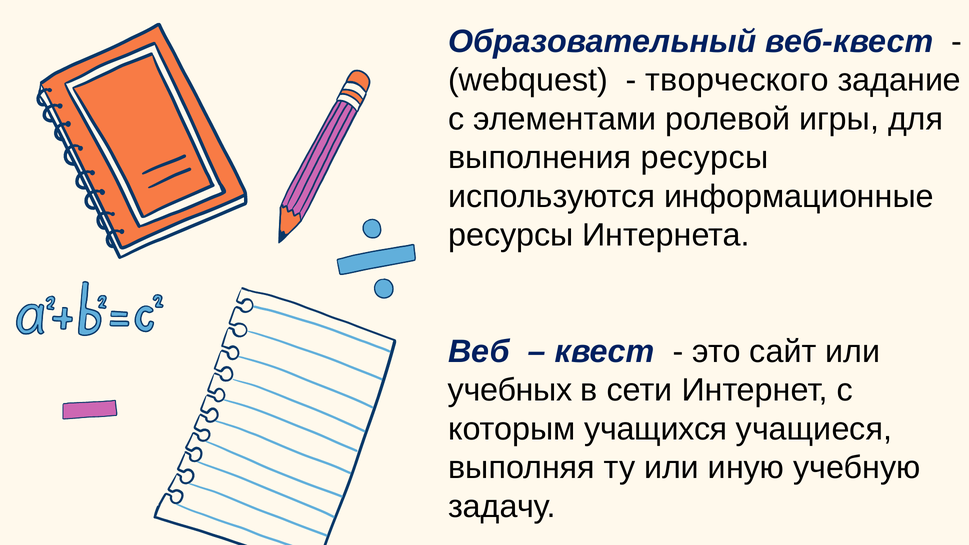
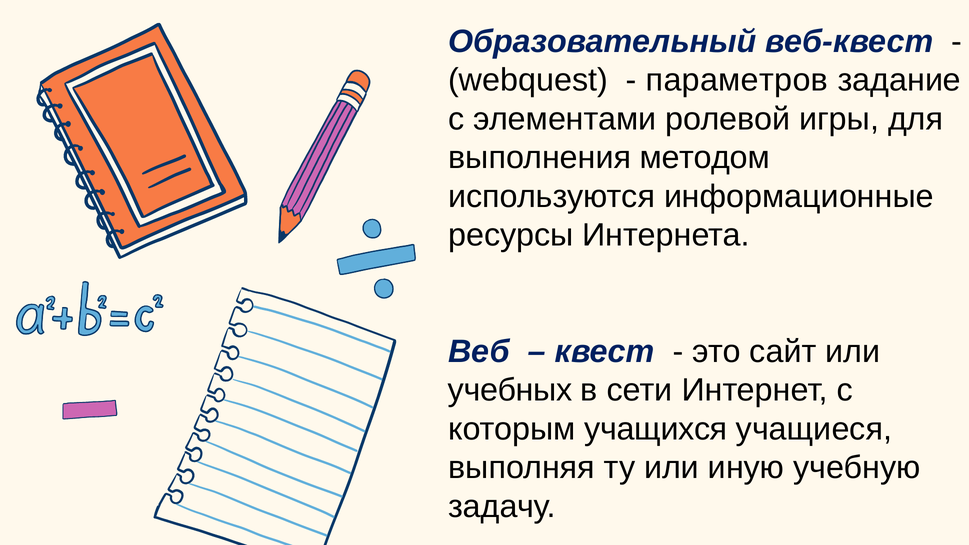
творческого: творческого -> параметров (737, 80)
выполнения ресурсы: ресурсы -> методом (705, 158)
